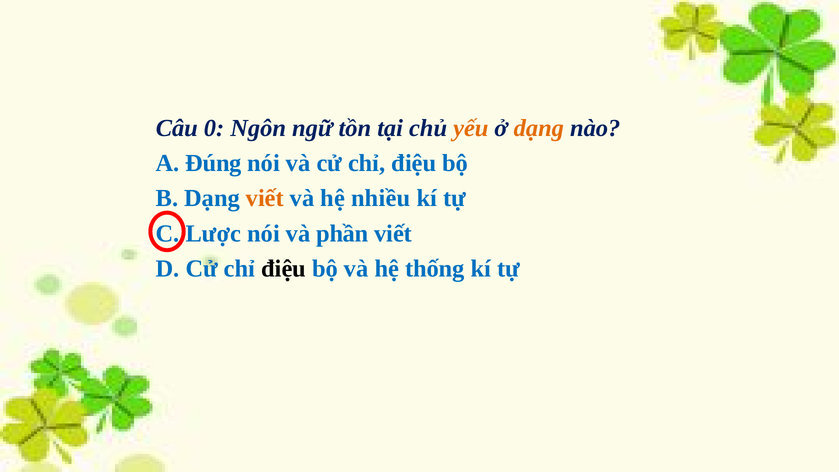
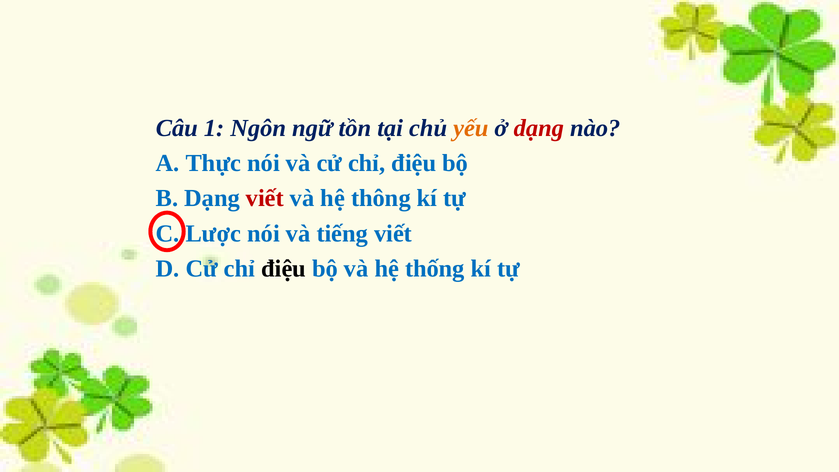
0: 0 -> 1 (214, 128)
dạng colour: orange -> red (539, 128)
Đúng: Đúng -> Thực (213, 163)
viết colour: orange -> red (265, 198)
nhiều: nhiều -> thông (381, 198)
phần: phần -> tiếng (342, 233)
